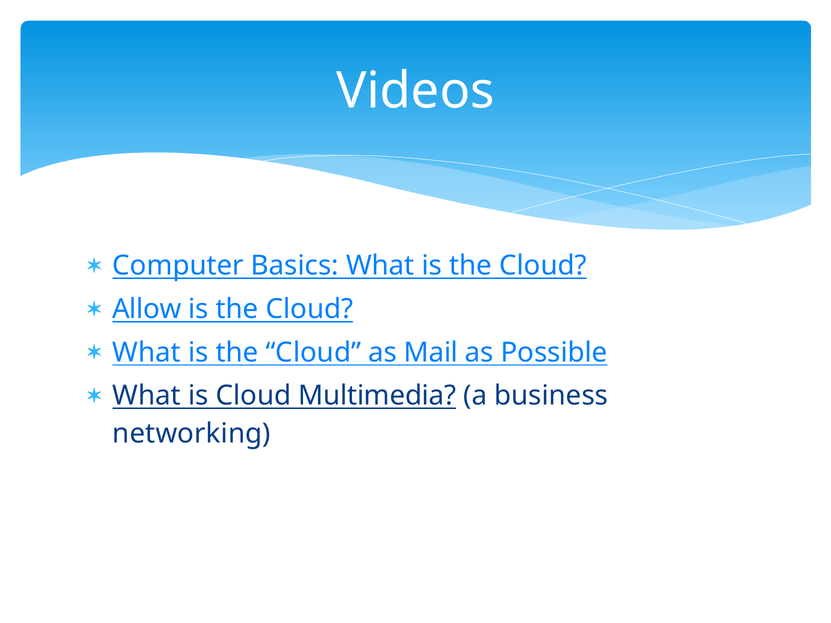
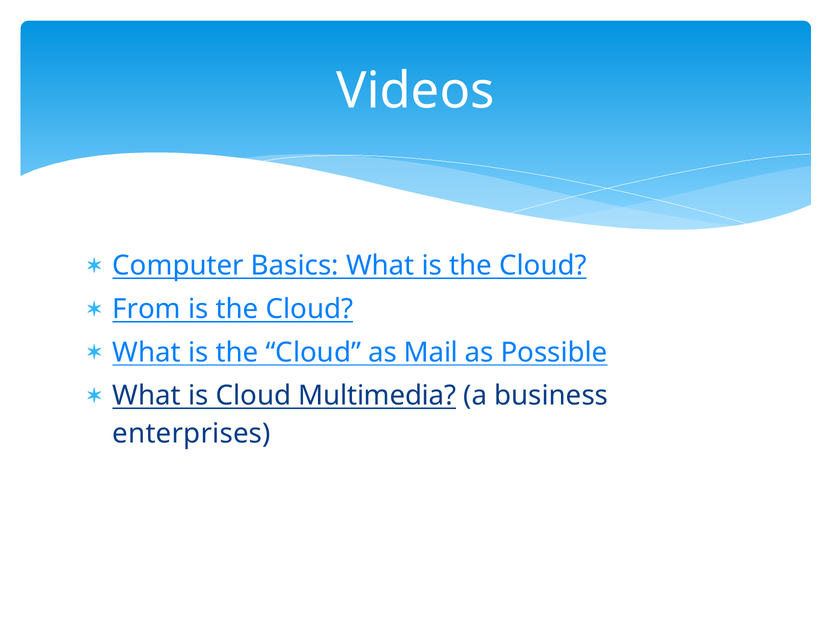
Allow: Allow -> From (147, 309)
networking: networking -> enterprises (192, 434)
